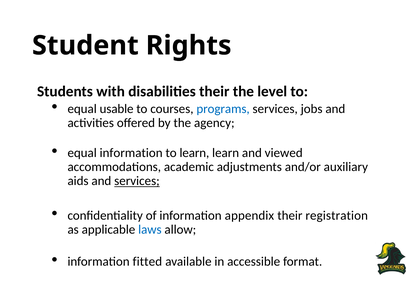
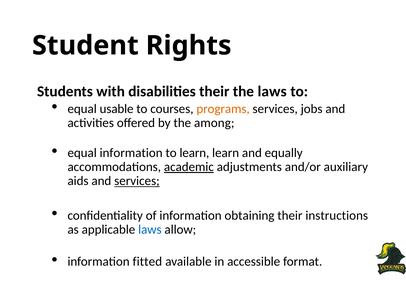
the level: level -> laws (272, 91)
programs colour: blue -> orange (223, 109)
agency: agency -> among (214, 123)
viewed: viewed -> equally (284, 153)
academic underline: none -> present (189, 167)
appendix: appendix -> obtaining (249, 215)
registration: registration -> instructions (337, 215)
